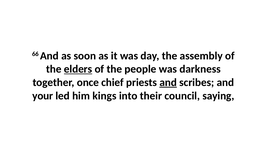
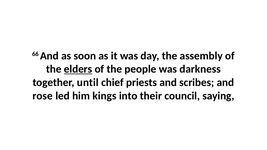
once: once -> until (88, 83)
and underline: present -> none (168, 83)
your: your -> rose (43, 96)
